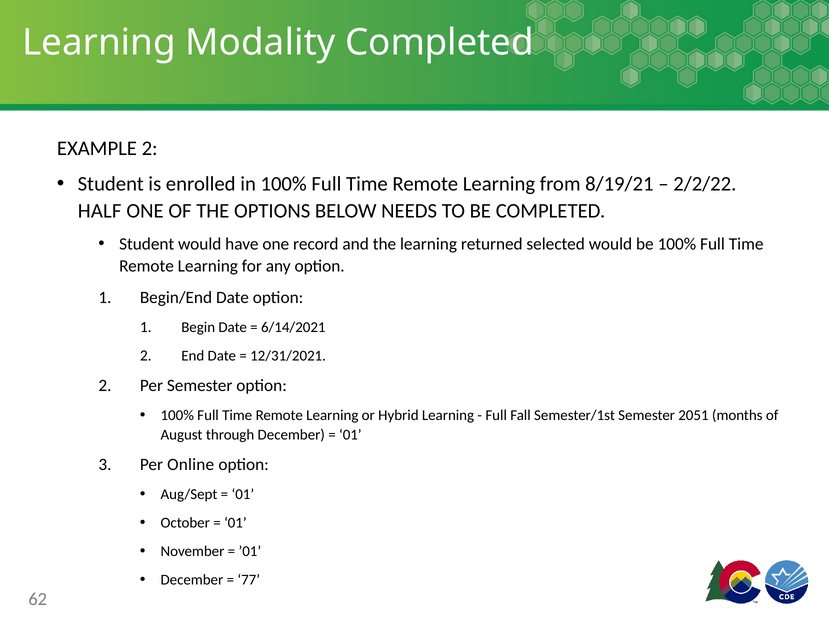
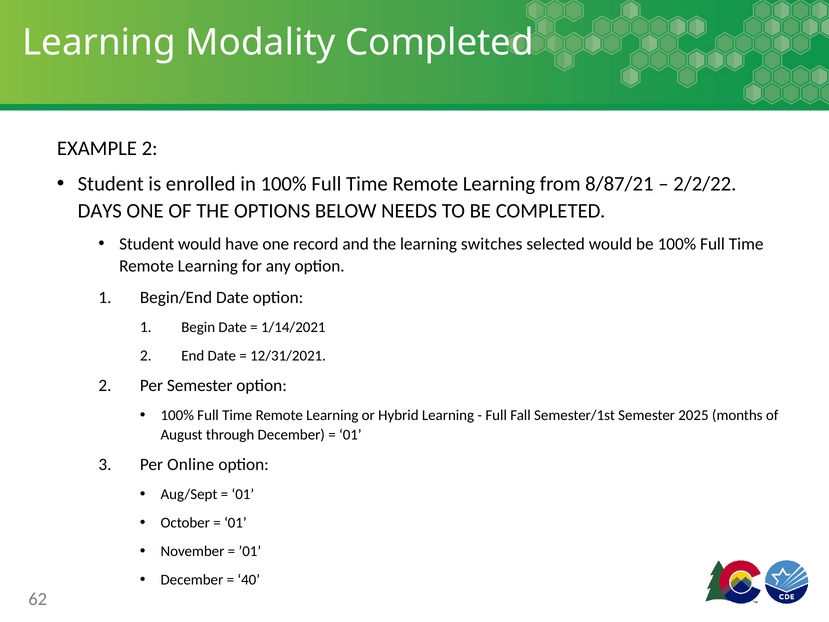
8/19/21: 8/19/21 -> 8/87/21 (619, 184)
HALF: HALF -> DAYS (100, 211)
returned: returned -> switches (492, 244)
6/14/2021: 6/14/2021 -> 1/14/2021 (293, 327)
2051: 2051 -> 2025 (693, 415)
77: 77 -> 40 (249, 580)
